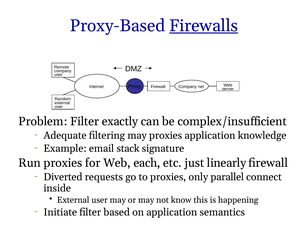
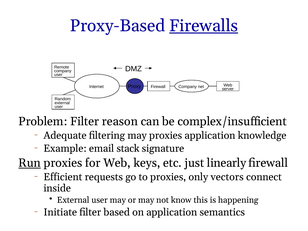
exactly: exactly -> reason (120, 121)
Run underline: none -> present (30, 163)
each: each -> keys (147, 163)
Diverted: Diverted -> Efficient (63, 177)
parallel: parallel -> vectors (227, 177)
